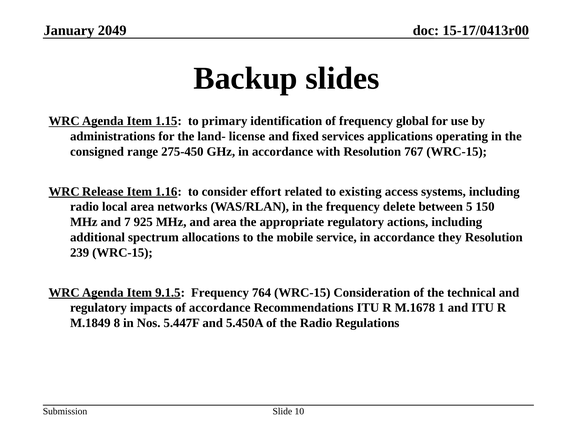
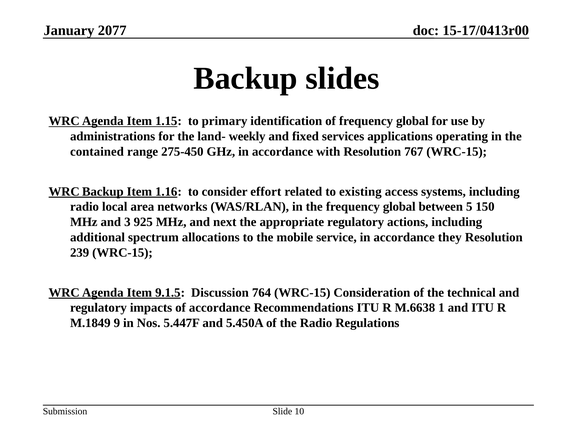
2049: 2049 -> 2077 (112, 31)
license: license -> weekly (247, 136)
consigned: consigned -> contained (97, 151)
WRC Release: Release -> Backup (103, 192)
the frequency delete: delete -> global (399, 207)
7: 7 -> 3 (127, 222)
and area: area -> next (225, 222)
9.1.5 Frequency: Frequency -> Discussion (220, 293)
M.1678: M.1678 -> M.6638 (415, 308)
8: 8 -> 9 (117, 323)
